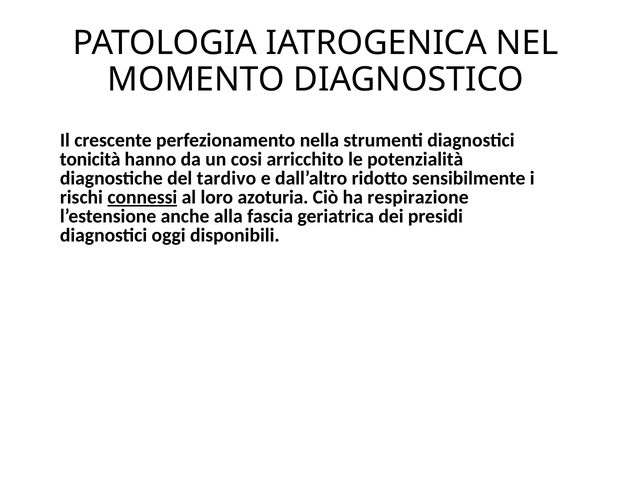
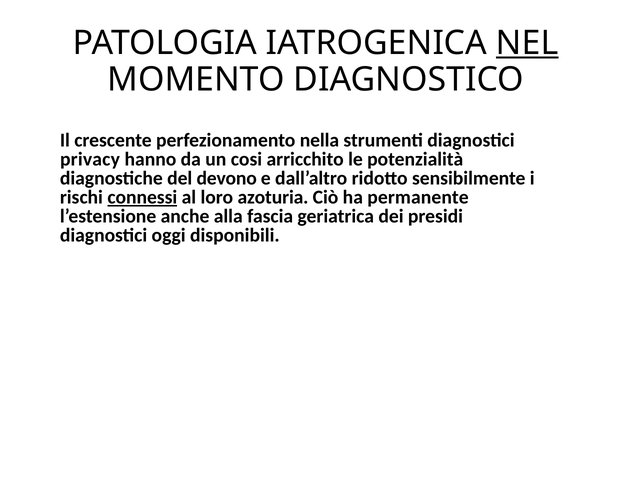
NEL underline: none -> present (527, 43)
tonicità: tonicità -> privacy (90, 159)
tardivo: tardivo -> devono (227, 178)
respirazione: respirazione -> permanente (418, 198)
